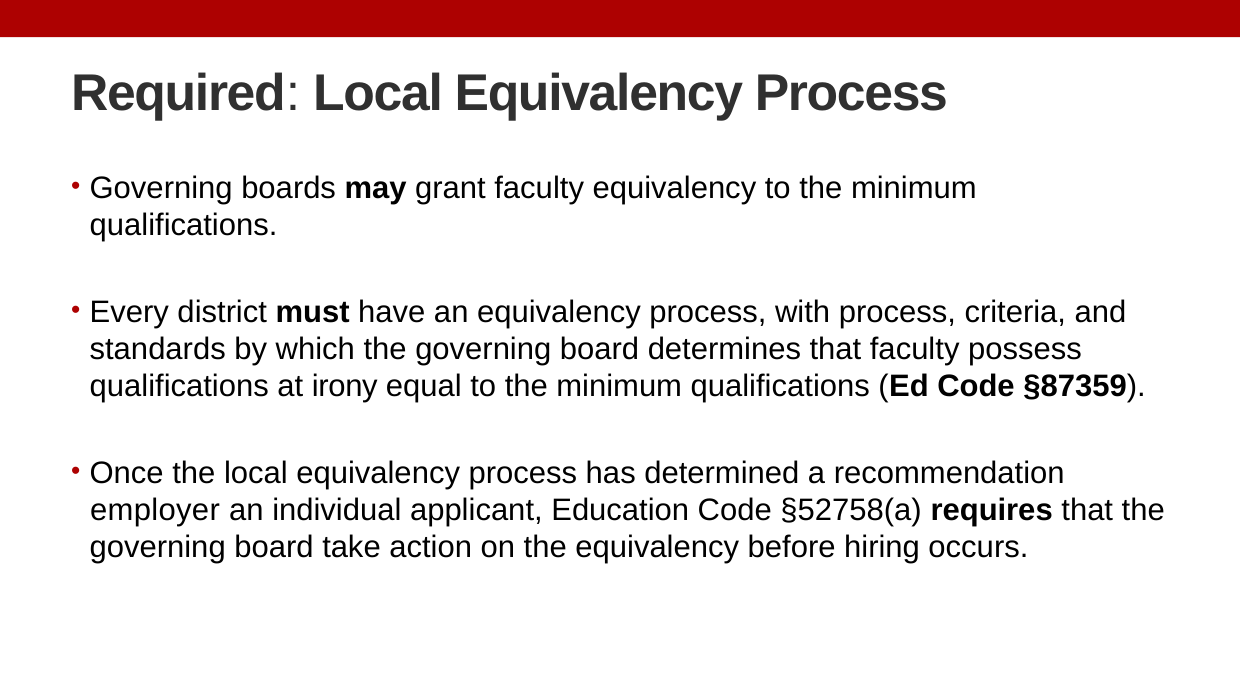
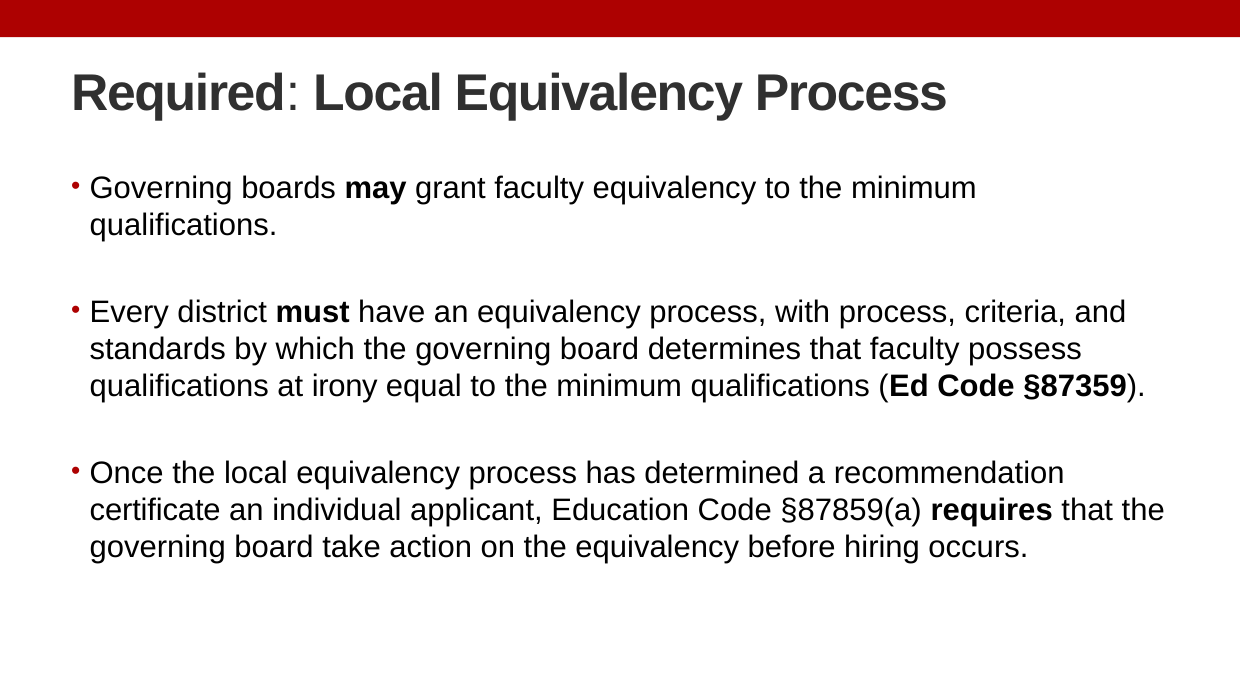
employer: employer -> certificate (155, 510)
§52758(a: §52758(a -> §87859(a (851, 510)
